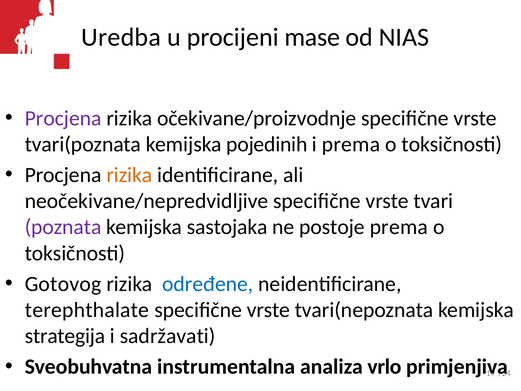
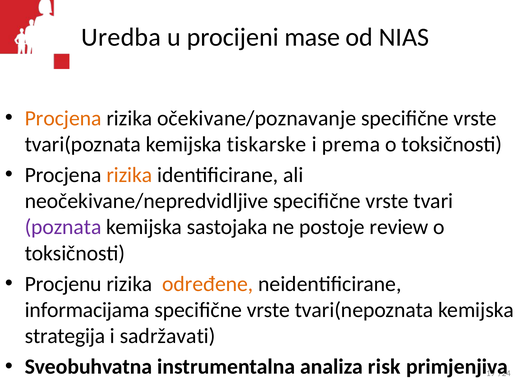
Procjena colour: purple -> orange (63, 118)
očekivane/proizvodnje: očekivane/proizvodnje -> očekivane/poznavanje (257, 118)
pojedinih: pojedinih -> tiskarske (267, 144)
postoje prema: prema -> review (399, 227)
Gotovog: Gotovog -> Procjenu (63, 284)
određene colour: blue -> orange (208, 284)
terephthalate: terephthalate -> informacijama (87, 310)
vrlo: vrlo -> risk (384, 367)
